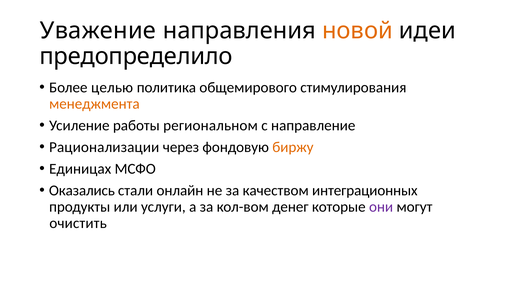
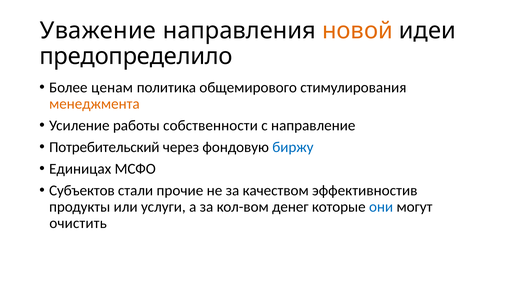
целью: целью -> ценам (112, 87)
региональном: региональном -> собственности (211, 125)
Рационализации: Рационализации -> Потребительский (104, 147)
биржу colour: orange -> blue (293, 147)
Оказались: Оказались -> Субъектов (82, 190)
онлайн: онлайн -> прочие (180, 190)
интеграционных: интеграционных -> эффективностив (365, 190)
они colour: purple -> blue (381, 207)
